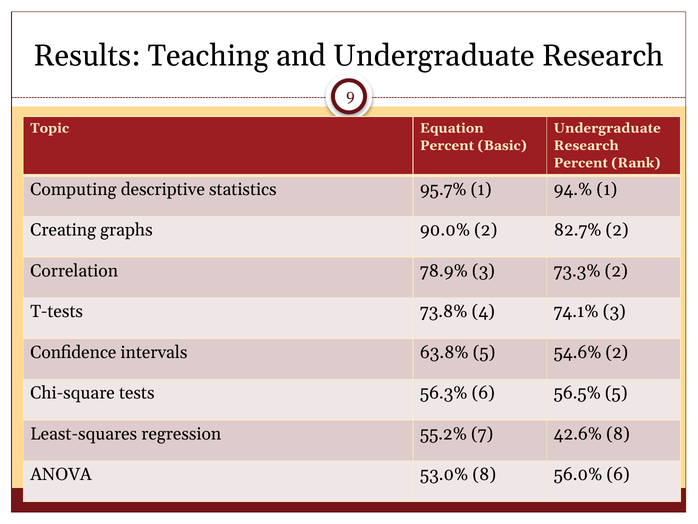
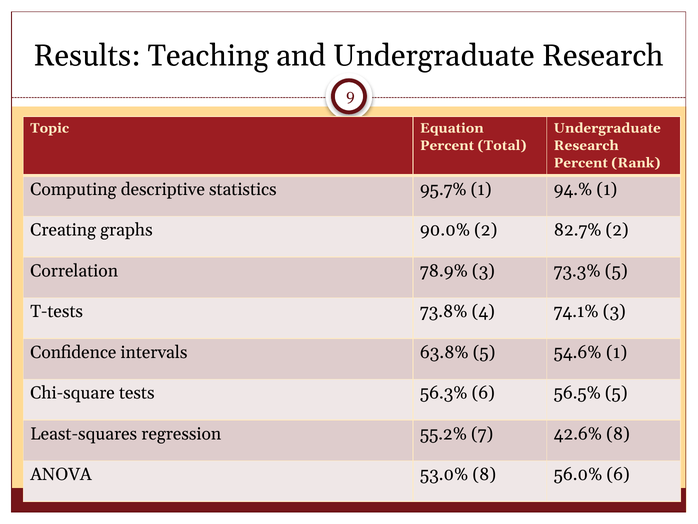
Basic: Basic -> Total (502, 145)
73.3% 2: 2 -> 5 (616, 271)
54.6% 2: 2 -> 1 (617, 352)
